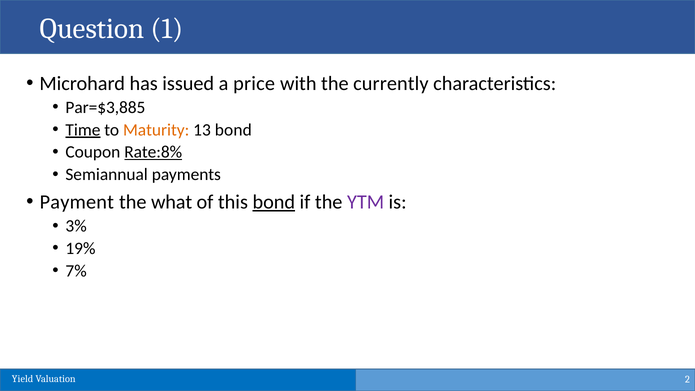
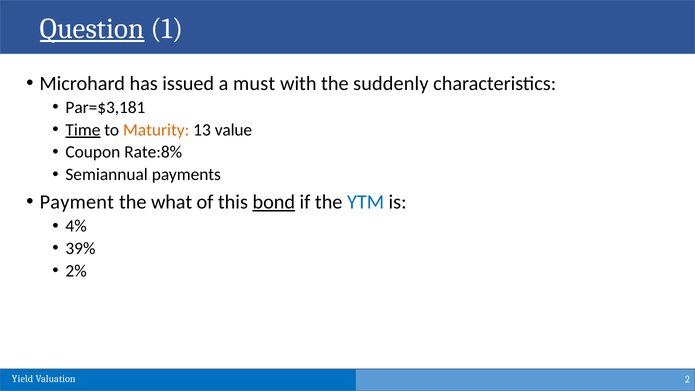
Question underline: none -> present (92, 29)
price: price -> must (254, 83)
currently: currently -> suddenly (391, 83)
Par=$3,885: Par=$3,885 -> Par=$3,181 (105, 107)
13 bond: bond -> value (233, 130)
Rate:8% underline: present -> none (153, 152)
YTM colour: purple -> blue (366, 202)
3%: 3% -> 4% (76, 226)
19%: 19% -> 39% (80, 248)
7%: 7% -> 2% (76, 271)
